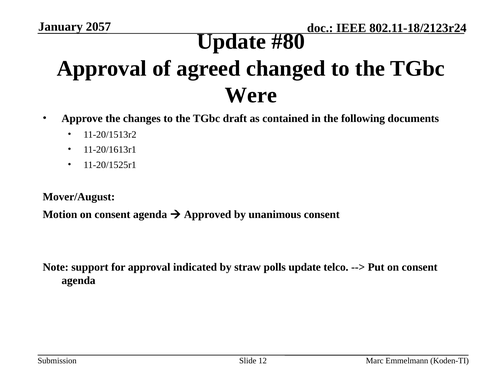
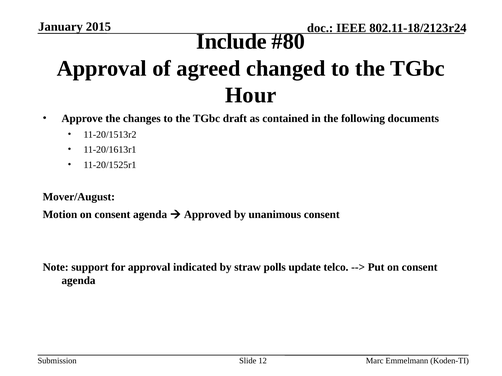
2057: 2057 -> 2015 (98, 27)
Update: Update -> Include (231, 42)
Were: Were -> Hour (251, 95)
